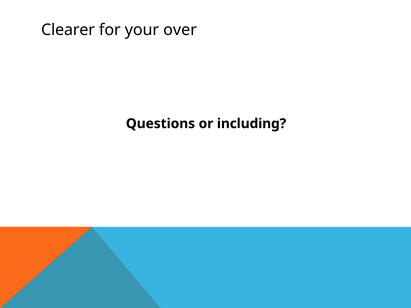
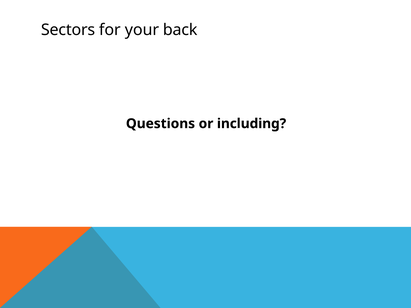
Clearer: Clearer -> Sectors (68, 30)
over: over -> back (180, 30)
